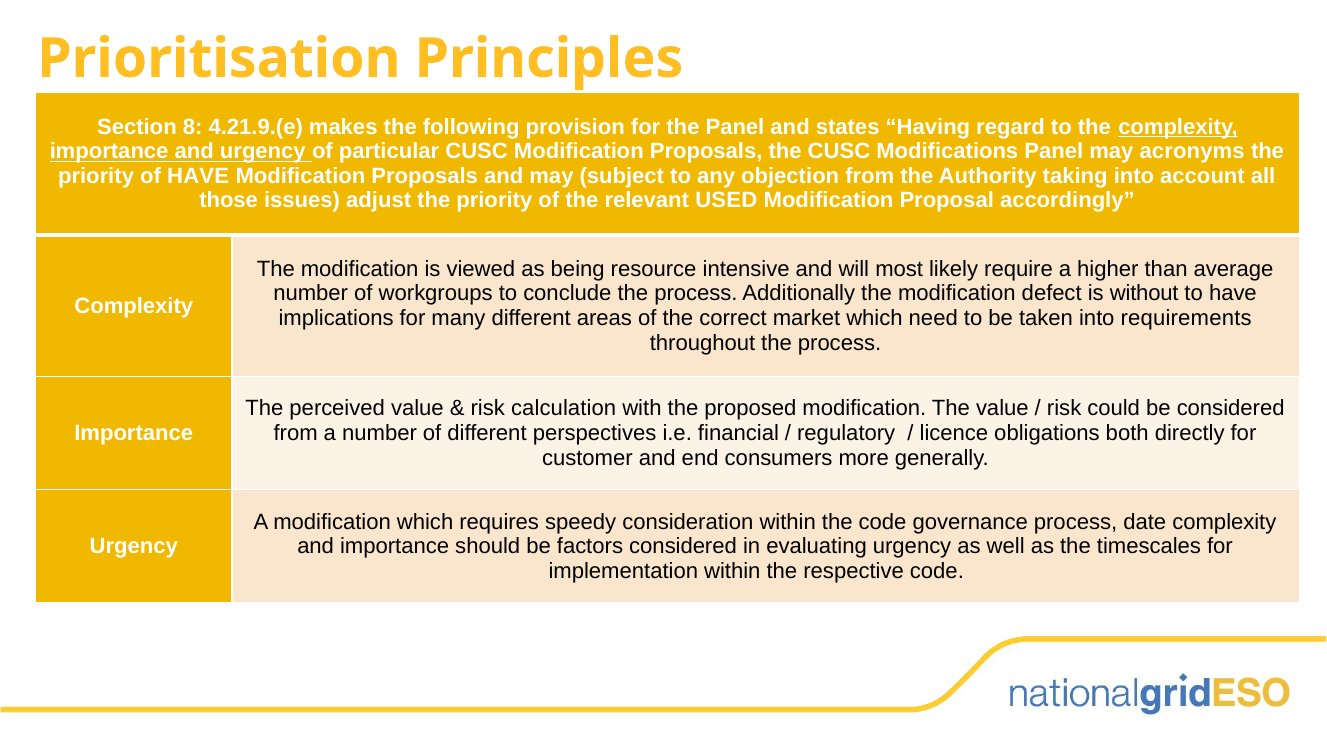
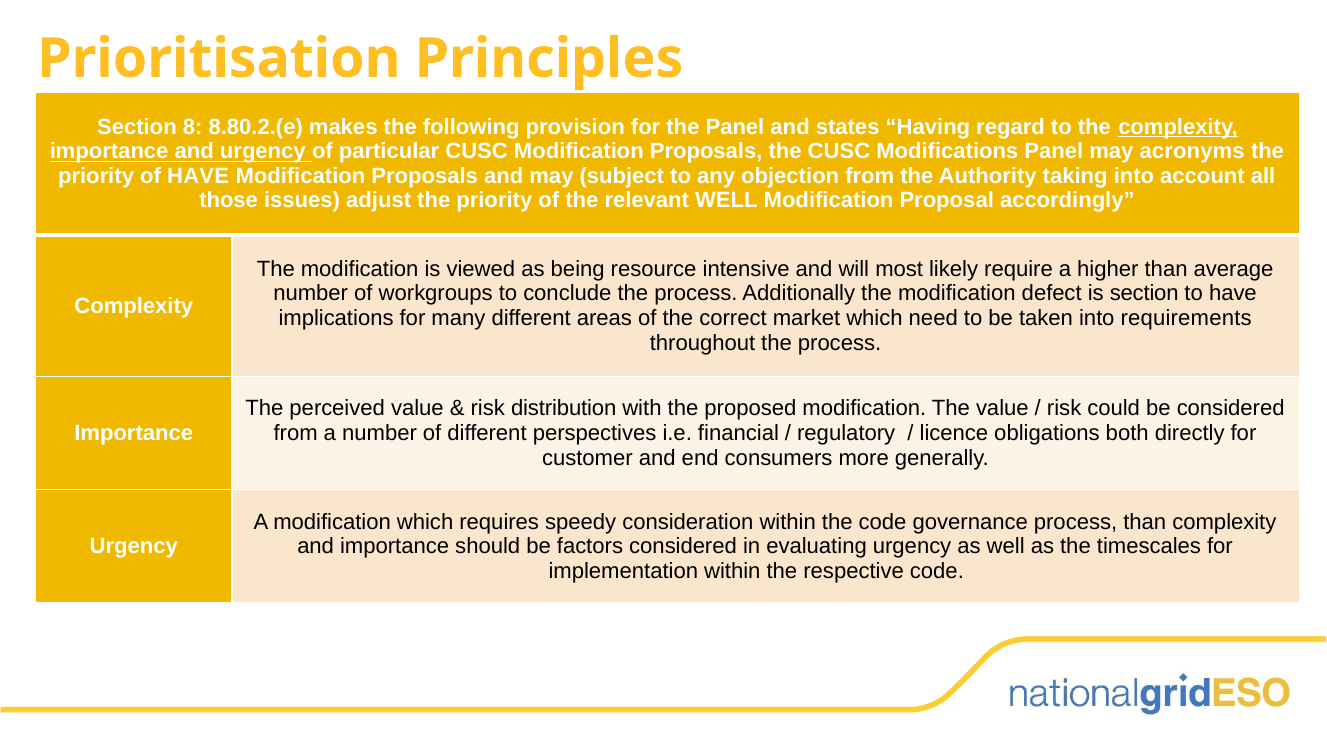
4.21.9.(e: 4.21.9.(e -> 8.80.2.(e (256, 127)
relevant USED: USED -> WELL (726, 201)
is without: without -> section (1144, 294)
calculation: calculation -> distribution (564, 409)
process date: date -> than (1145, 522)
